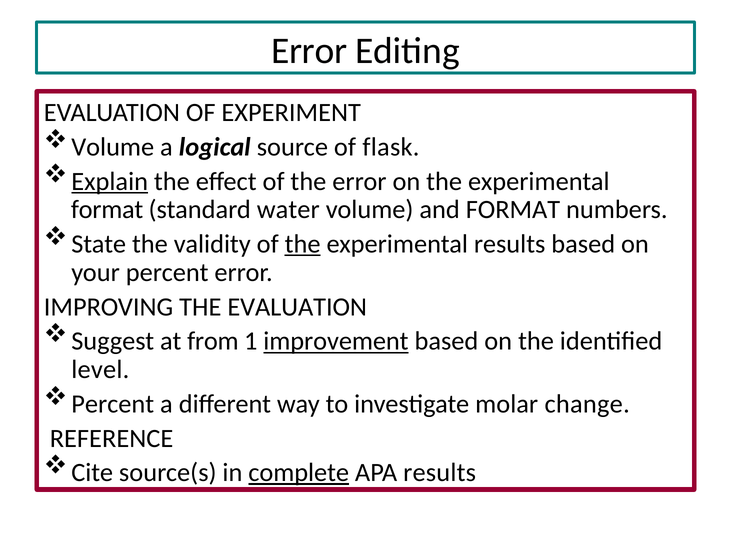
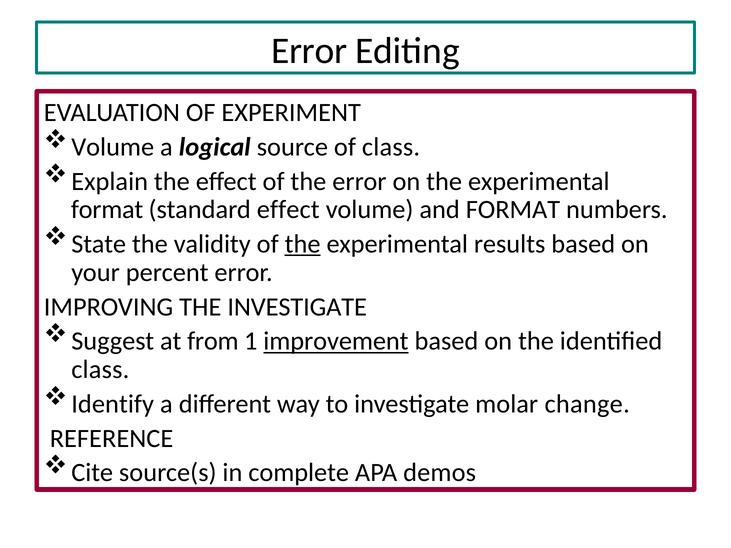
of flask: flask -> class (391, 147)
Explain underline: present -> none (110, 181)
standard water: water -> effect (288, 210)
THE EVALUATION: EVALUATION -> INVESTIGATE (297, 307)
level: level -> class (100, 370)
Percent: Percent -> Identify (113, 404)
complete underline: present -> none (299, 473)
APA results: results -> demos (440, 473)
